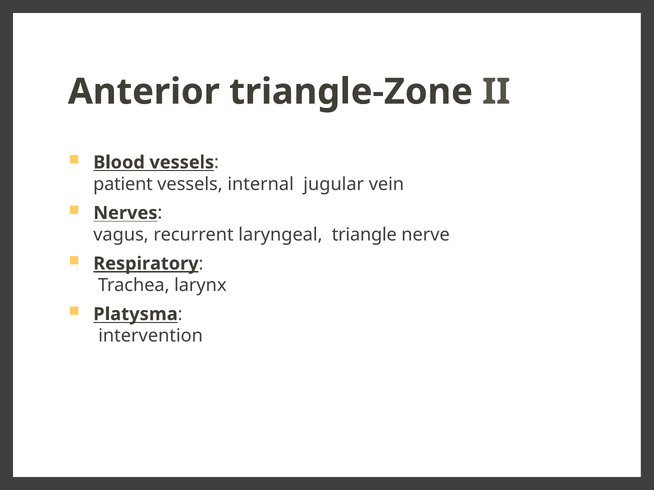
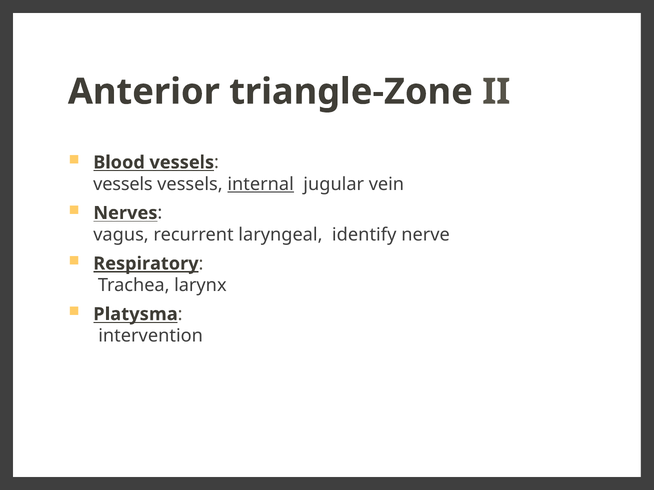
patient: patient -> vessels (123, 184)
internal underline: none -> present (261, 184)
triangle: triangle -> identify (364, 235)
